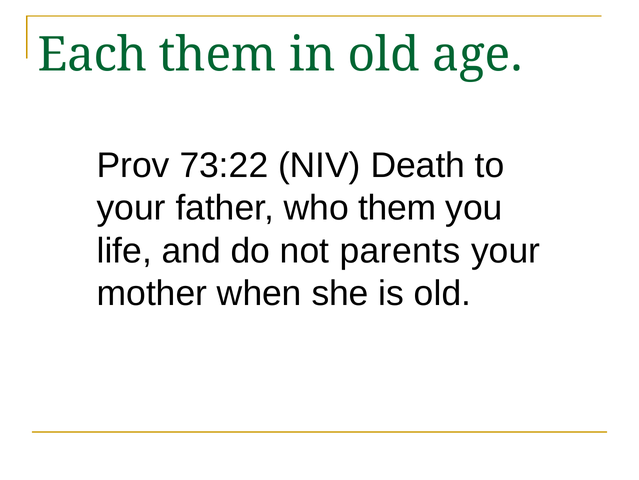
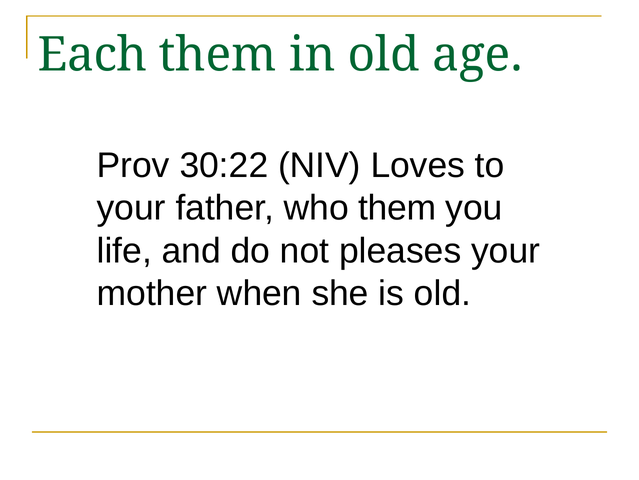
73:22: 73:22 -> 30:22 (224, 165)
Death: Death -> Loves (418, 165)
parents: parents -> pleases (400, 251)
